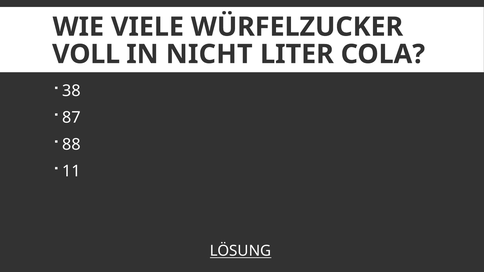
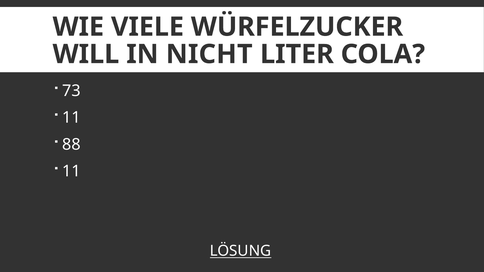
VOLL: VOLL -> WILL (86, 54)
38: 38 -> 73 (71, 91)
87: 87 -> 11 (71, 118)
